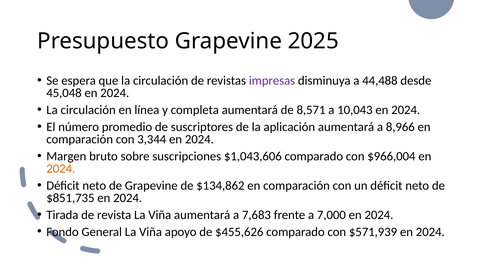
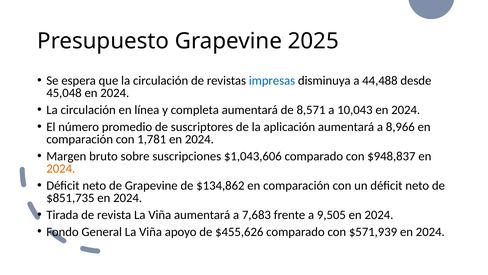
impresas colour: purple -> blue (272, 81)
3,344: 3,344 -> 1,781 (152, 139)
$966,004: $966,004 -> $948,837 (391, 156)
7,000: 7,000 -> 9,505 (331, 215)
